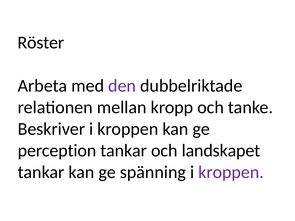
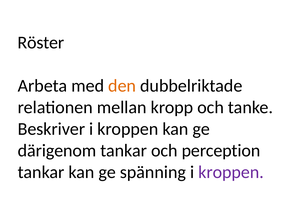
den colour: purple -> orange (122, 86)
perception: perception -> därigenom (57, 151)
landskapet: landskapet -> perception (221, 151)
